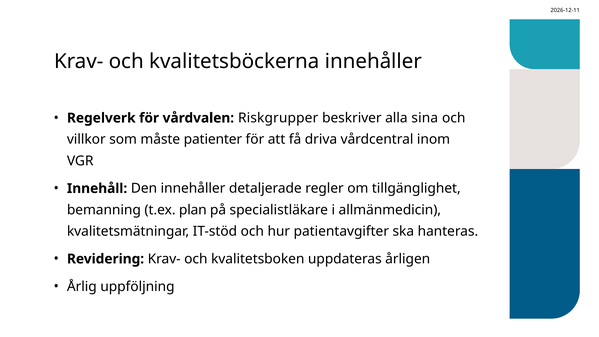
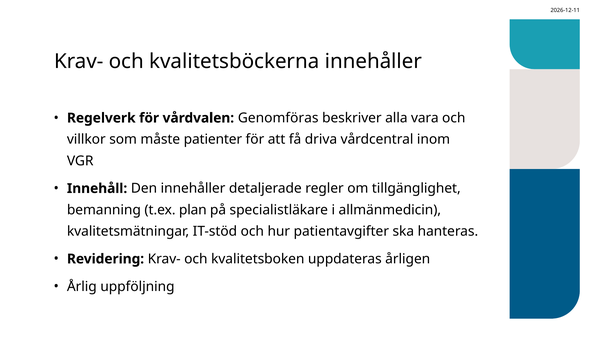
Riskgrupper: Riskgrupper -> Genomföras (278, 118)
sina: sina -> vara (425, 118)
